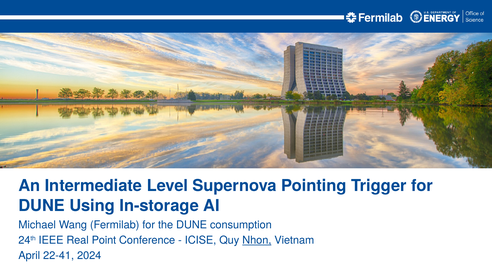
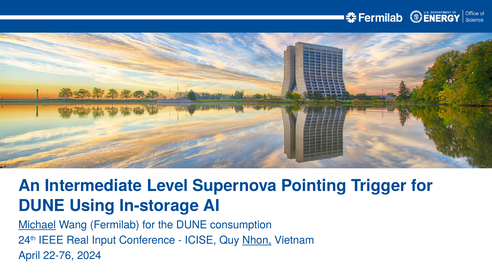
Michael underline: none -> present (37, 225)
Point: Point -> Input (104, 240)
22-41: 22-41 -> 22-76 (59, 255)
